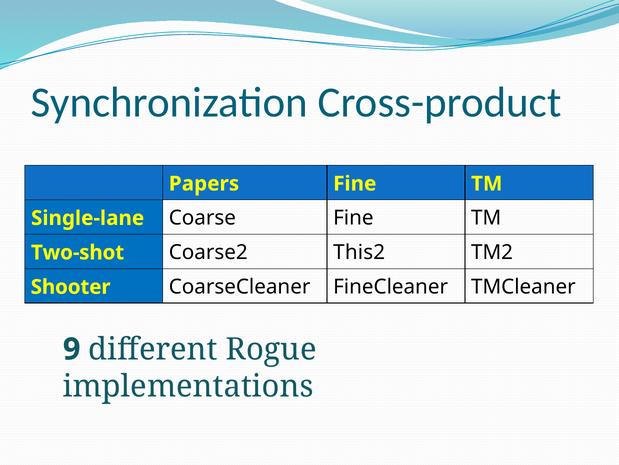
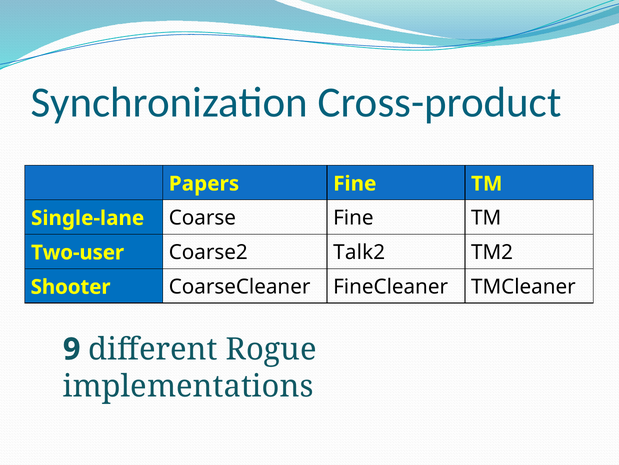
Two-shot: Two-shot -> Two-user (78, 252)
This2: This2 -> Talk2 (359, 252)
